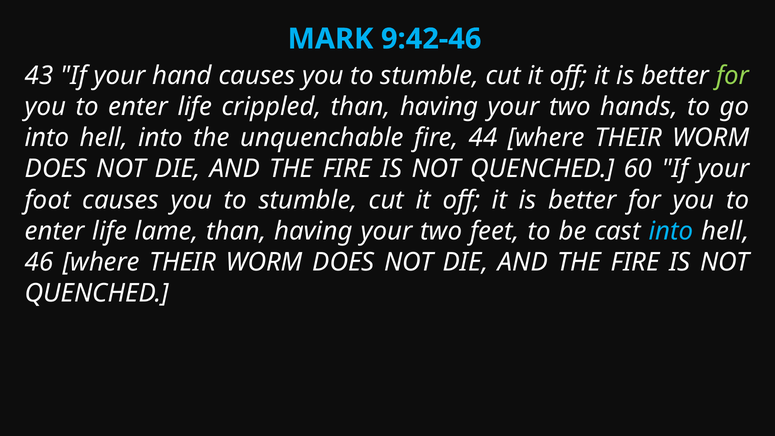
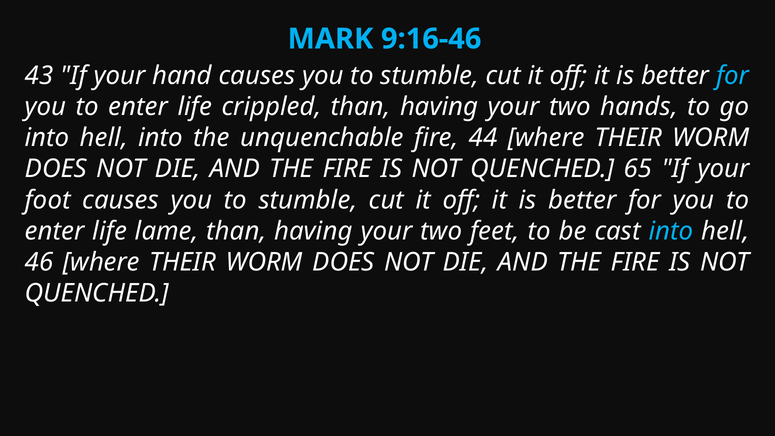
9:42-46: 9:42-46 -> 9:16-46 (431, 39)
for colour: light green -> light blue (733, 76)
60: 60 -> 65 (638, 169)
